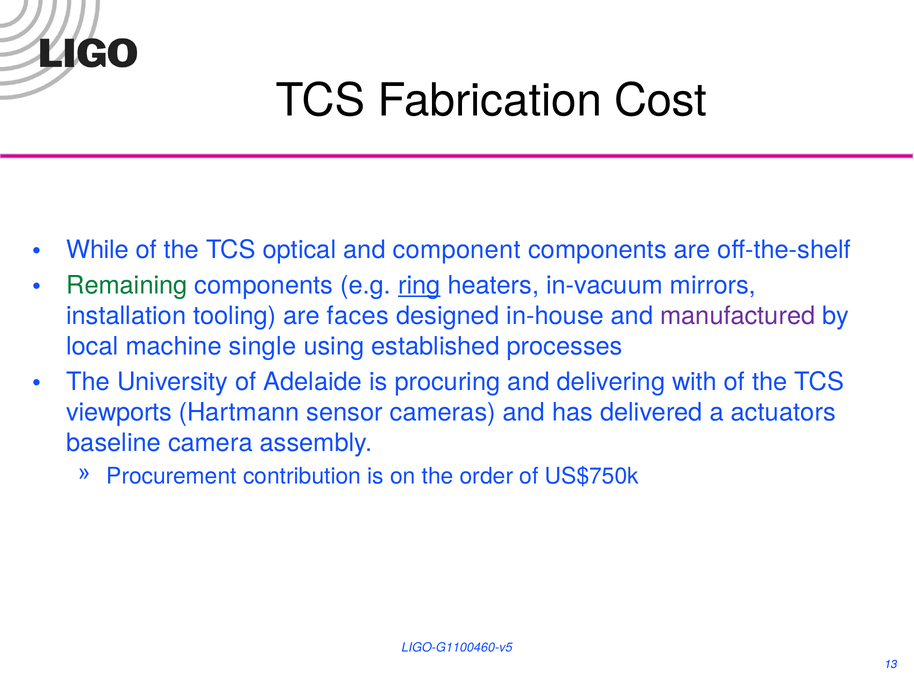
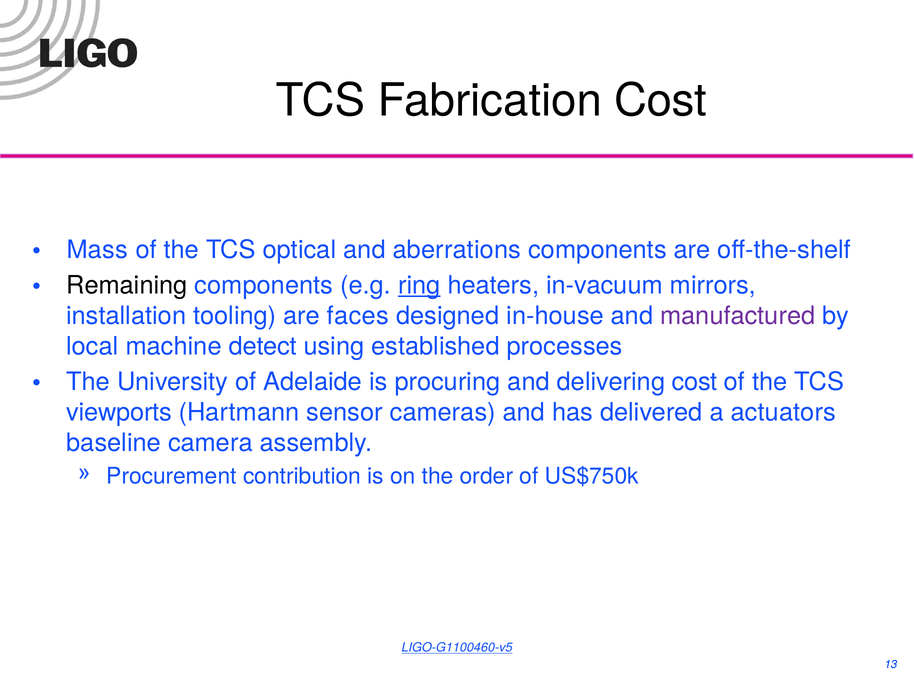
While: While -> Mass (97, 250)
component: component -> aberrations (457, 250)
Remaining colour: green -> black (127, 286)
single: single -> detect (263, 347)
delivering with: with -> cost (695, 382)
LIGO-G1100460-v5 underline: none -> present (457, 648)
